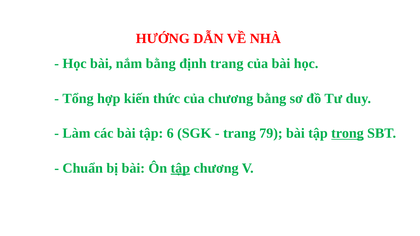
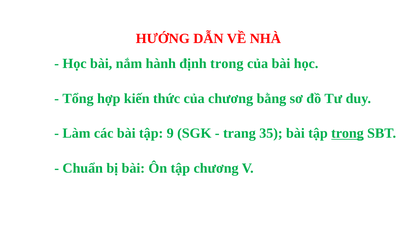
nắm bằng: bằng -> hành (161, 64)
định trang: trang -> trong (227, 64)
6: 6 -> 9 (170, 133)
79: 79 -> 35 (271, 133)
tập underline: present -> none (180, 168)
